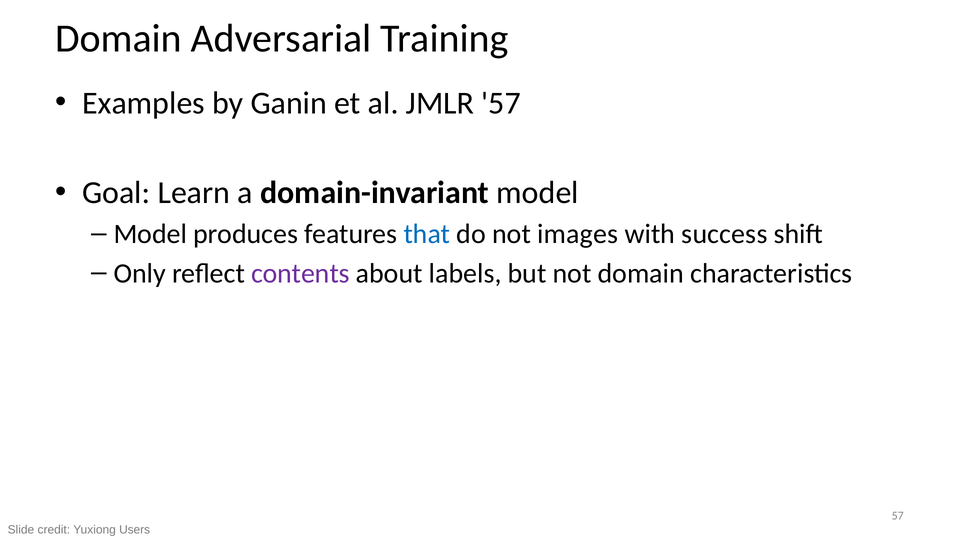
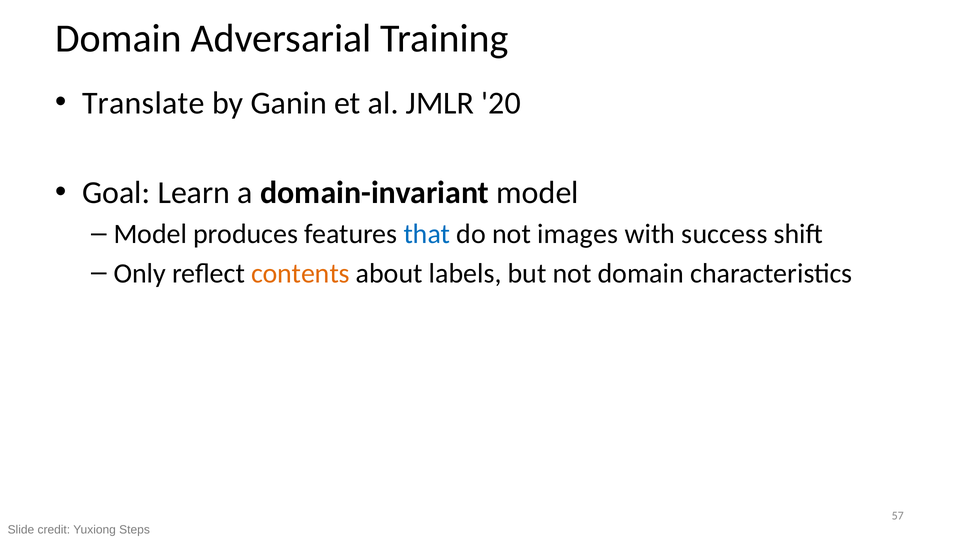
Examples: Examples -> Translate (143, 103)
JMLR 57: 57 -> 20 (501, 103)
contents colour: purple -> orange (300, 273)
Users: Users -> Steps (135, 529)
